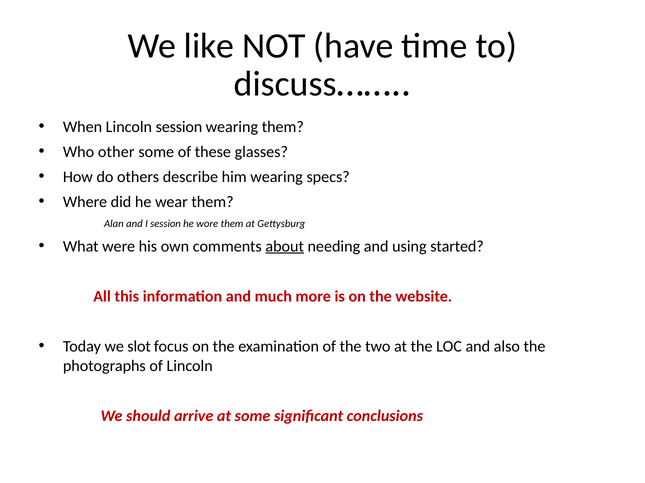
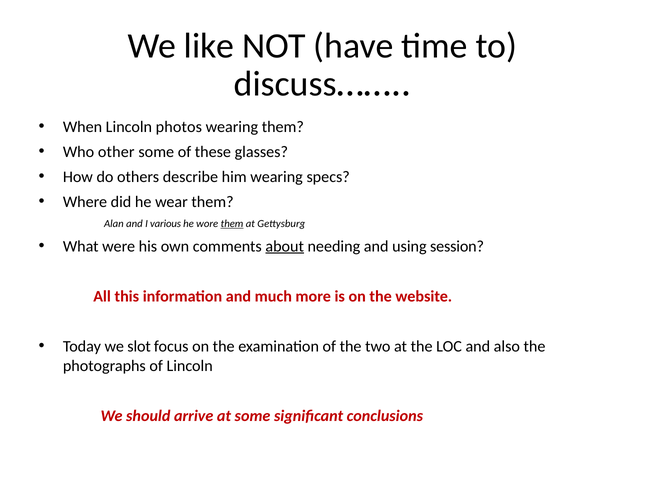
Lincoln session: session -> photos (179, 127)
I session: session -> various (166, 224)
them underline: none -> present (232, 224)
started: started -> session (457, 247)
